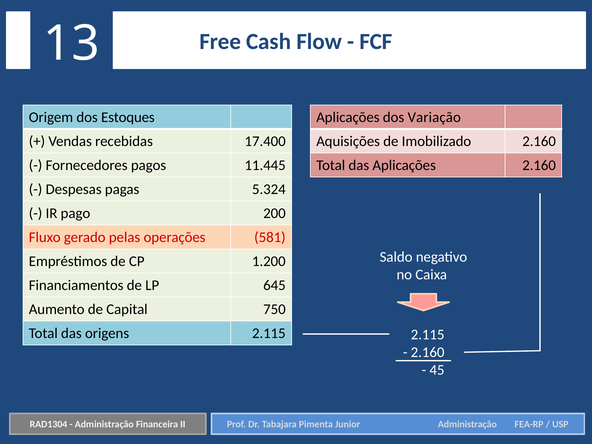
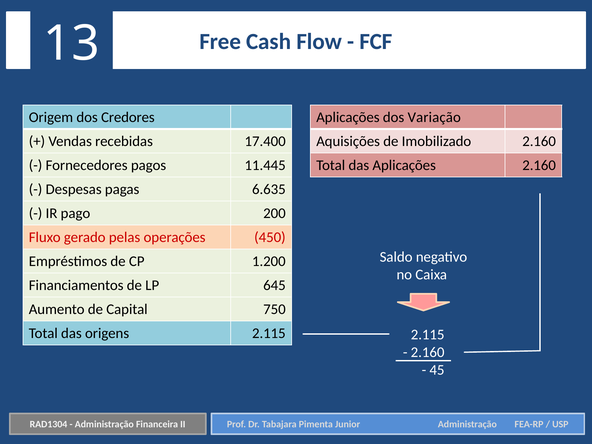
Estoques: Estoques -> Credores (128, 117)
5.324: 5.324 -> 6.635 (269, 189)
581: 581 -> 450 (270, 237)
